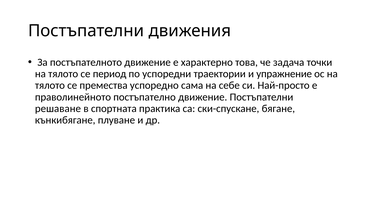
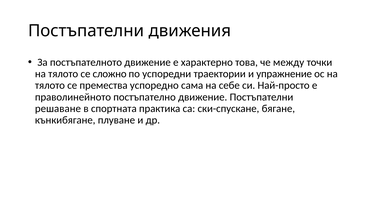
задача: задача -> между (289, 62)
период: период -> сложно (110, 74)
